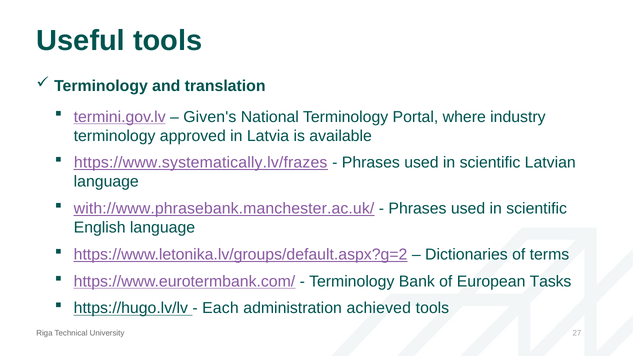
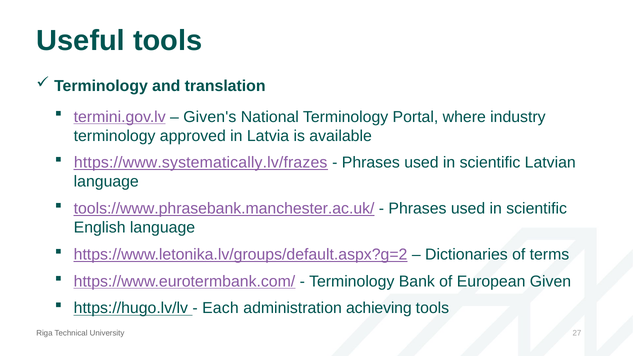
with://www.phrasebank.manchester.ac.uk/: with://www.phrasebank.manchester.ac.uk/ -> tools://www.phrasebank.manchester.ac.uk/ (224, 209)
Tasks: Tasks -> Given (550, 281)
achieved: achieved -> achieving (379, 308)
